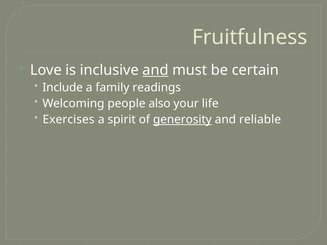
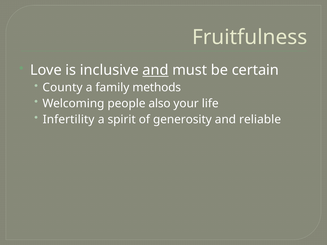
Include: Include -> County (63, 88)
readings: readings -> methods (157, 88)
Exercises: Exercises -> Infertility (69, 120)
generosity underline: present -> none (182, 120)
